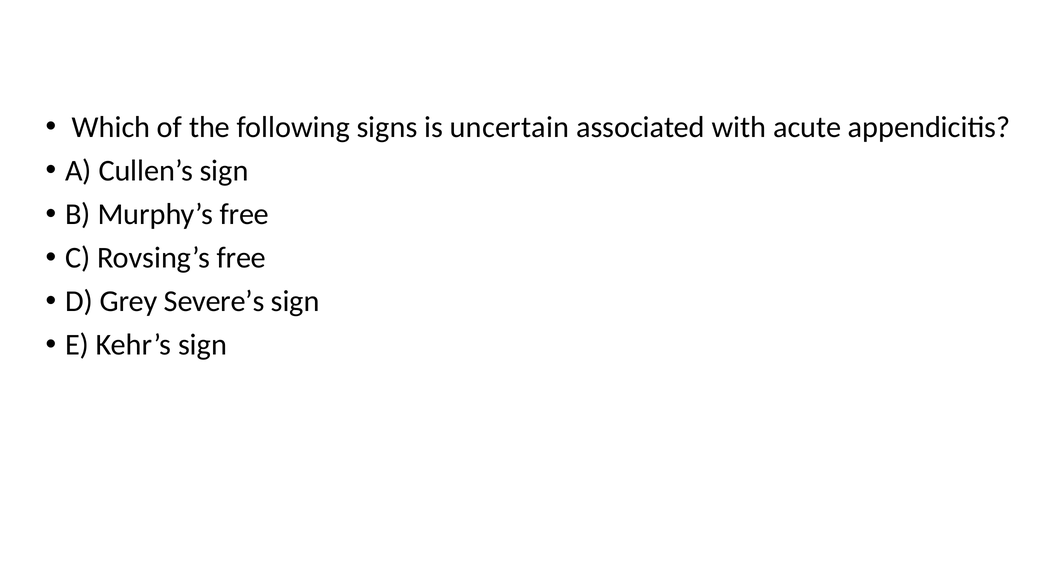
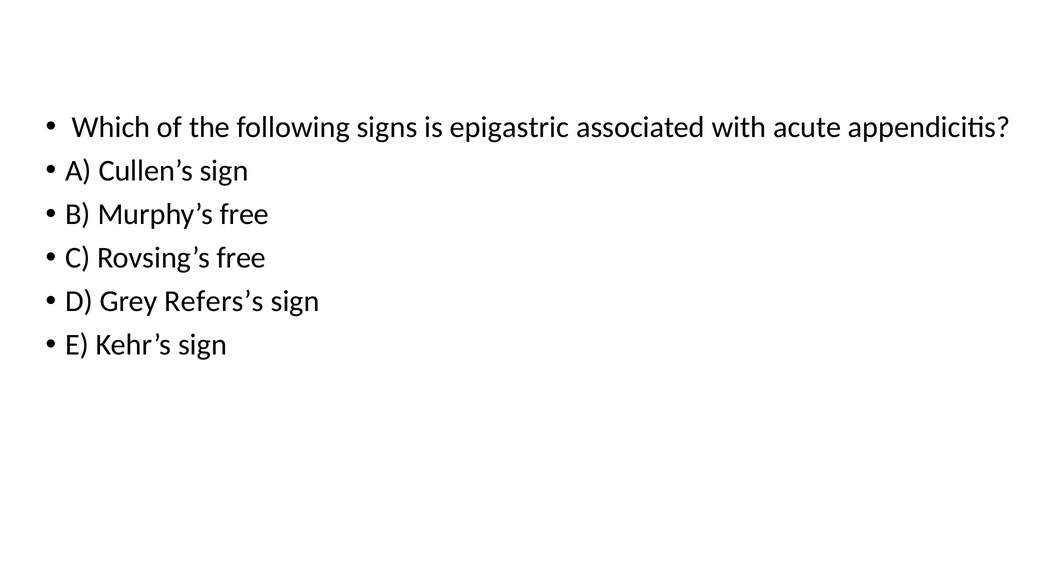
uncertain: uncertain -> epigastric (510, 127)
Severe’s: Severe’s -> Refers’s (214, 302)
